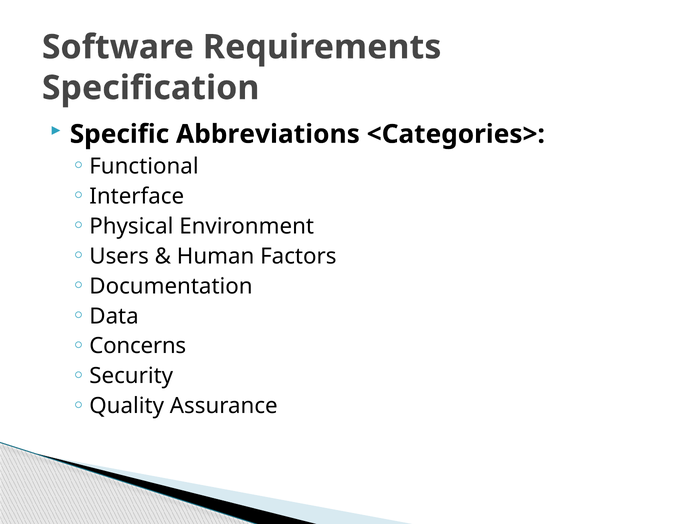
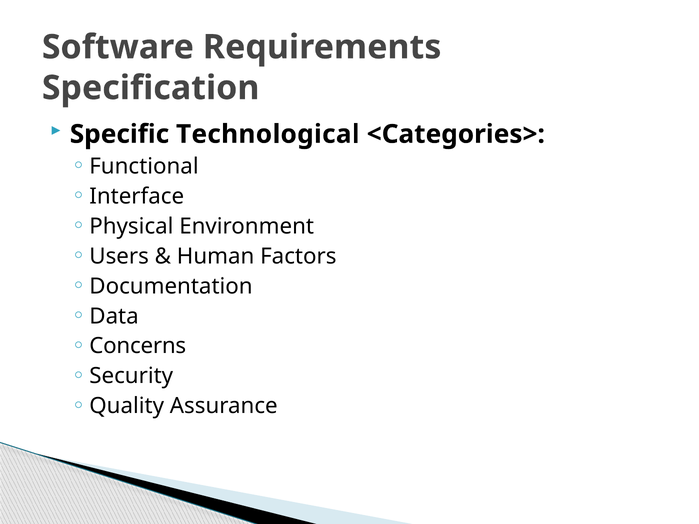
Abbreviations: Abbreviations -> Technological (268, 134)
